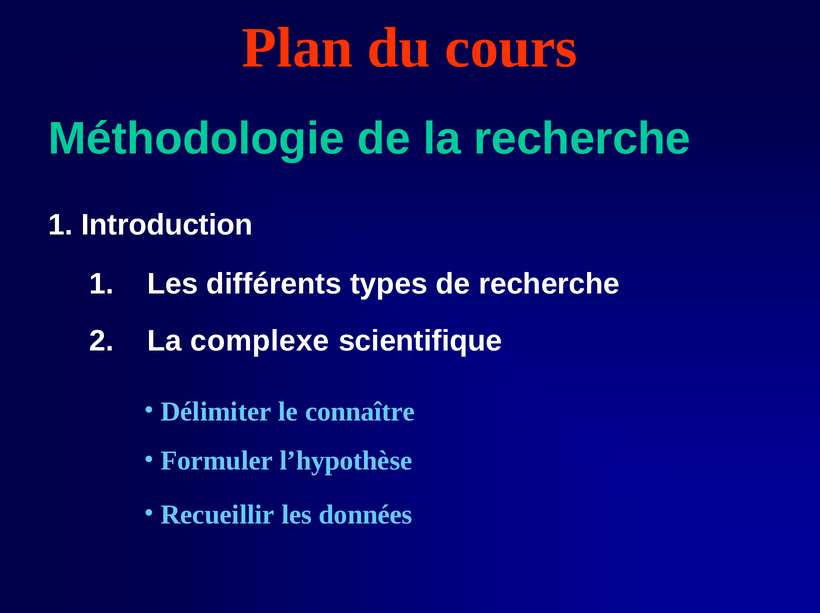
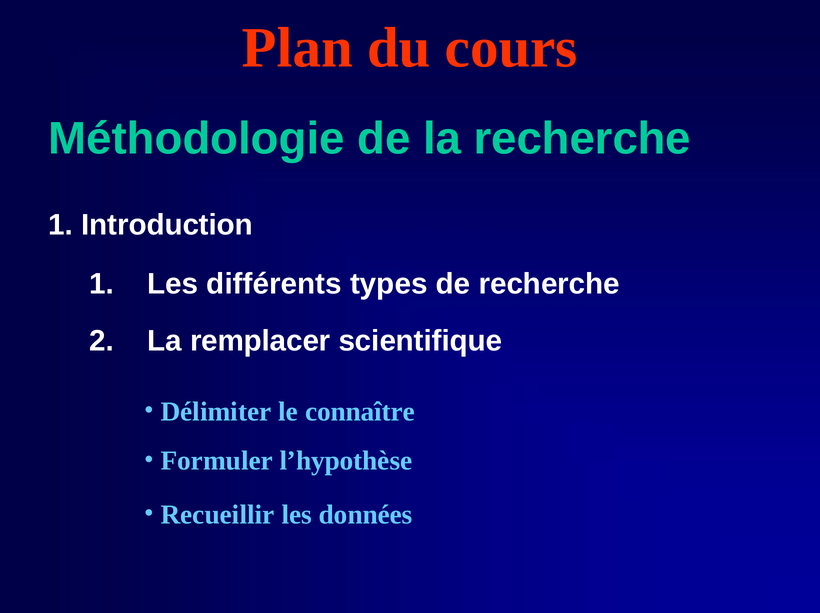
complexe: complexe -> remplacer (260, 341)
